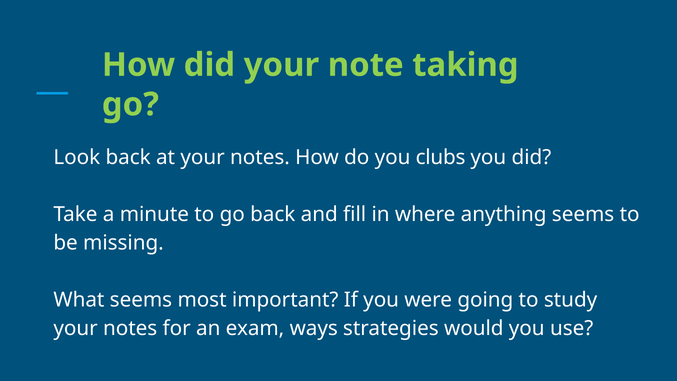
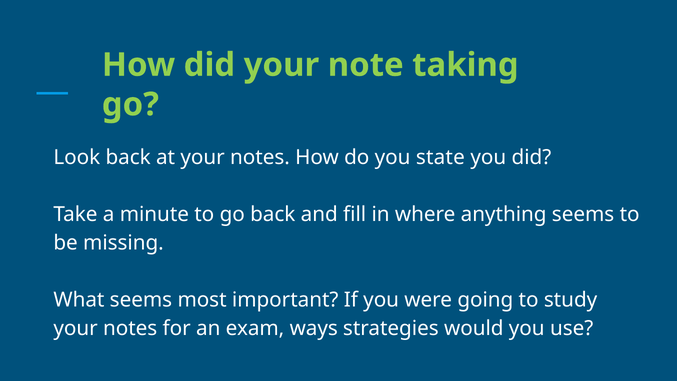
clubs: clubs -> state (440, 157)
